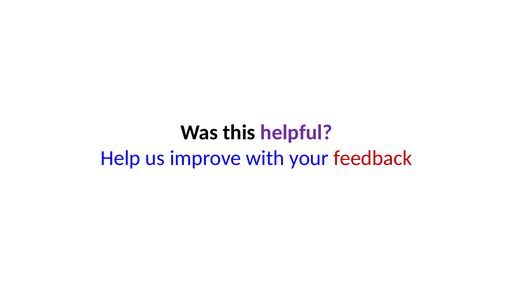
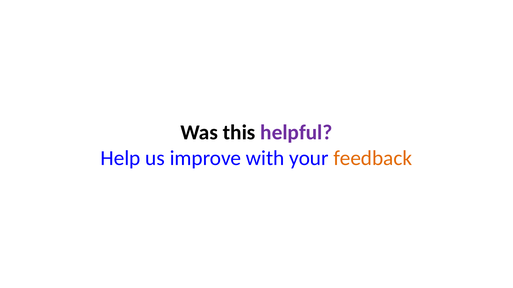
feedback colour: red -> orange (373, 158)
